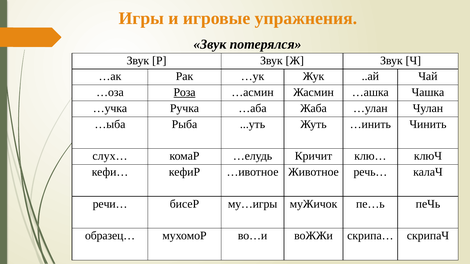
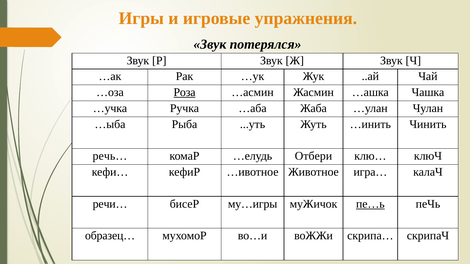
слух…: слух… -> речь… (110, 156)
Кричит: Кричит -> Отбери (313, 156)
речь…: речь… -> игра… (370, 172)
пе…ь underline: none -> present (370, 204)
